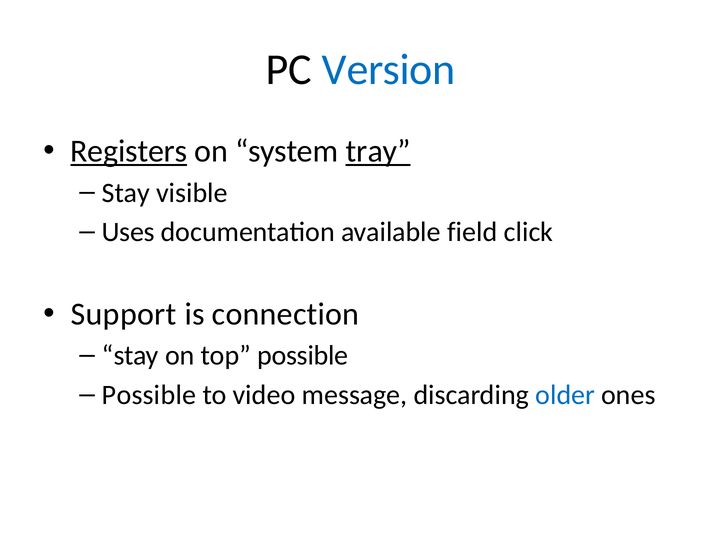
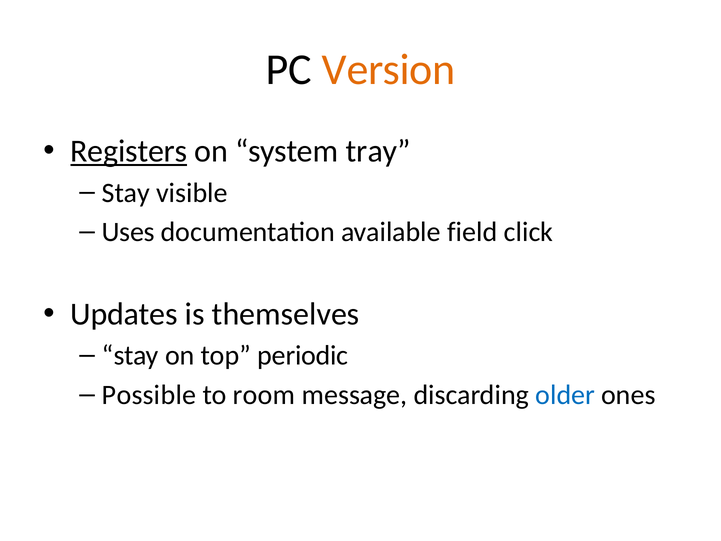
Version colour: blue -> orange (389, 70)
tray underline: present -> none (378, 151)
Support: Support -> Updates (124, 314)
connection: connection -> themselves (286, 314)
top possible: possible -> periodic (303, 355)
video: video -> room (264, 395)
